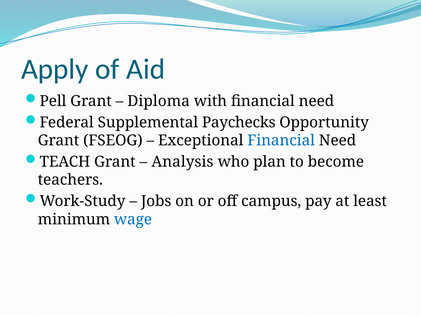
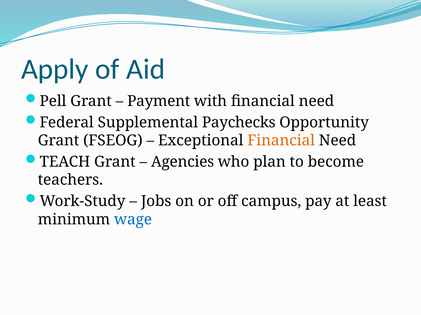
Diploma: Diploma -> Payment (159, 101)
Financial colour: blue -> orange (281, 141)
Analysis: Analysis -> Agencies (183, 162)
